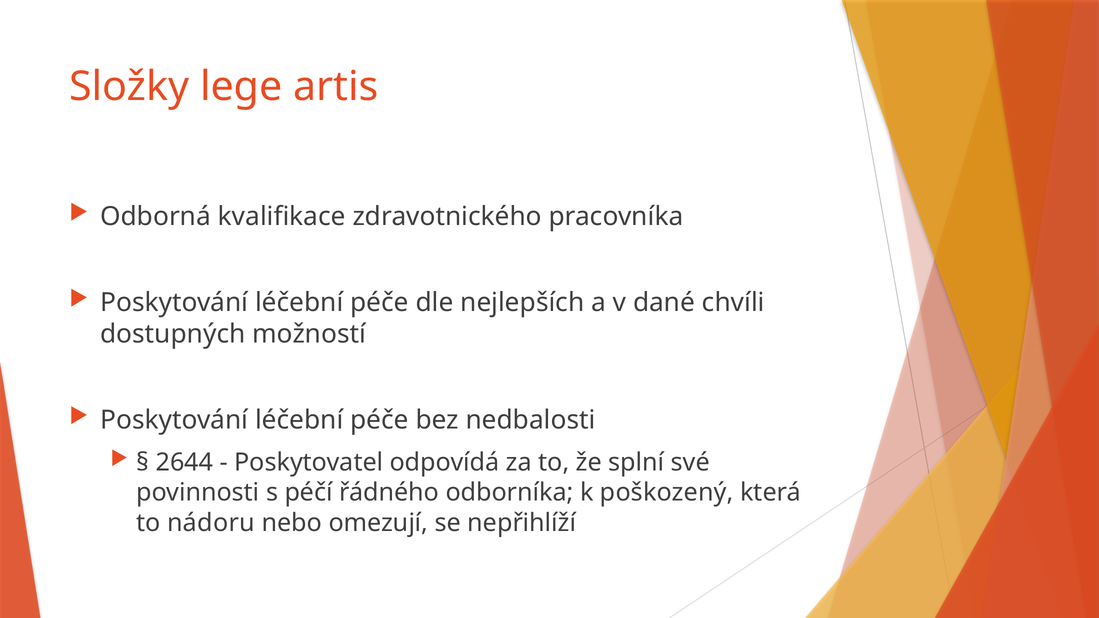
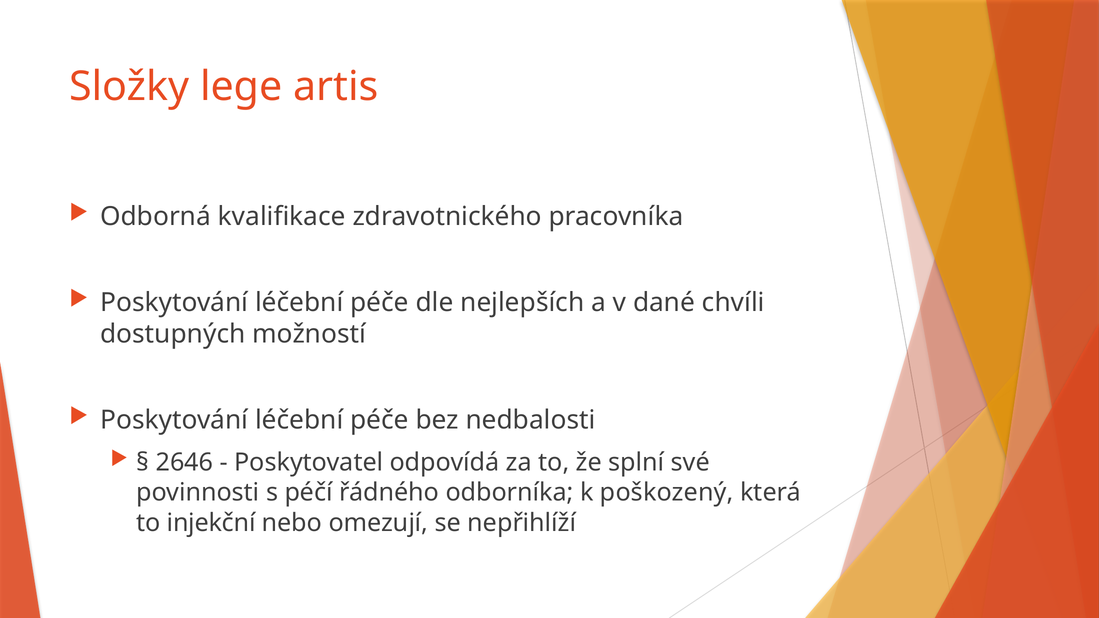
2644: 2644 -> 2646 (184, 462)
nádoru: nádoru -> injekční (211, 523)
